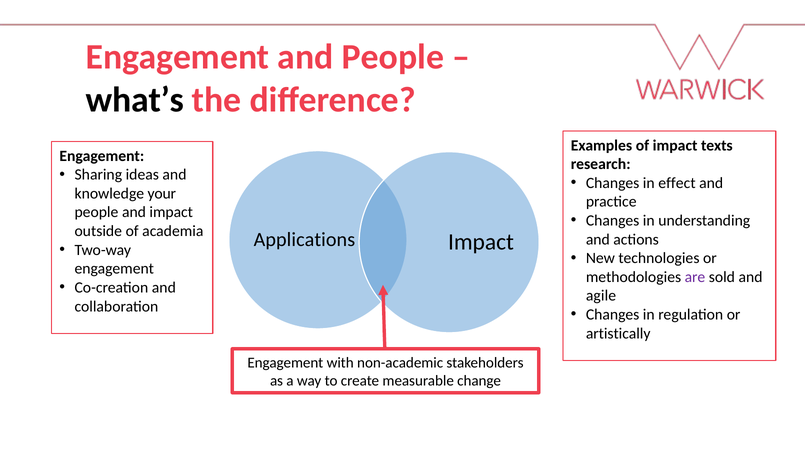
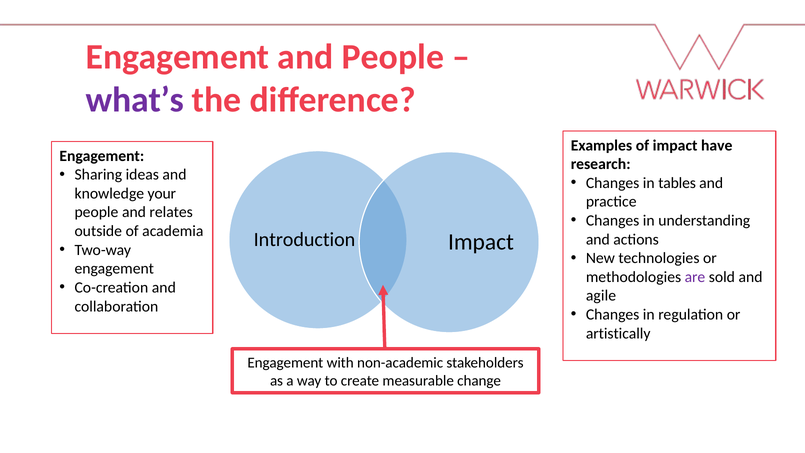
what’s colour: black -> purple (135, 100)
texts: texts -> have (717, 145)
effect: effect -> tables (677, 183)
and impact: impact -> relates (171, 212)
Applications: Applications -> Introduction (304, 240)
